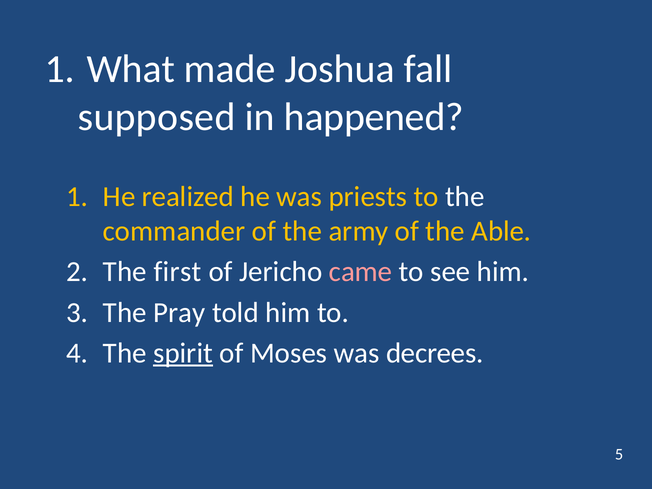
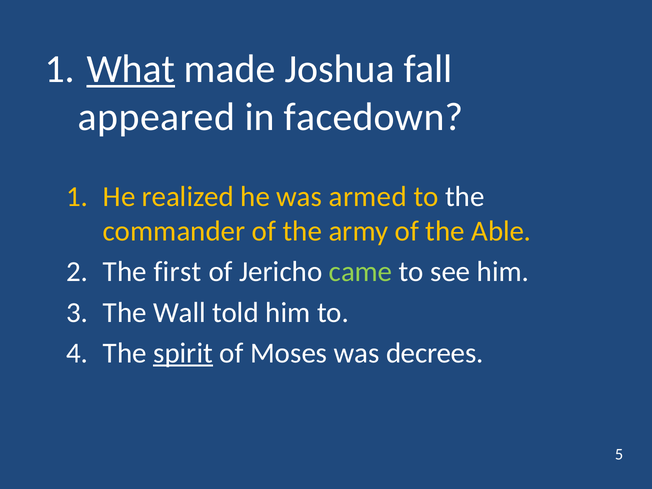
What underline: none -> present (131, 69)
supposed: supposed -> appeared (157, 117)
happened: happened -> facedown (374, 117)
priests: priests -> armed (368, 197)
came colour: pink -> light green (361, 272)
Pray: Pray -> Wall (180, 312)
